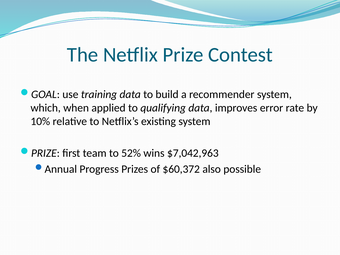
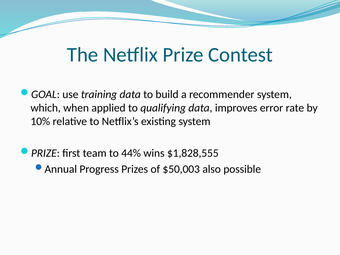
52%: 52% -> 44% (131, 153)
$7,042,963: $7,042,963 -> $1,828,555 (193, 153)
$60,372: $60,372 -> $50,003 (181, 169)
